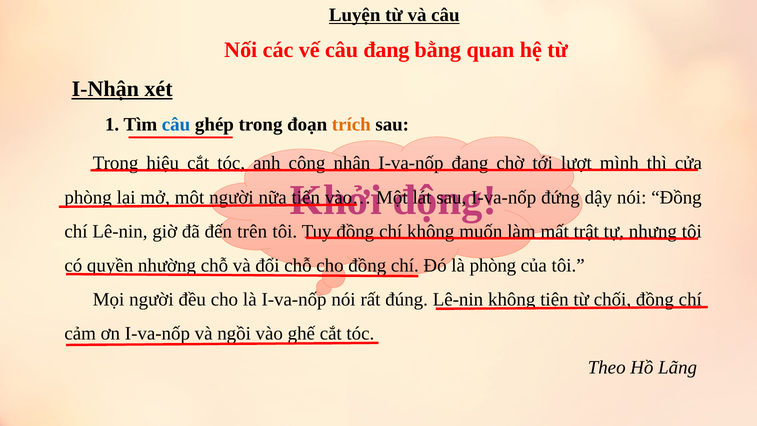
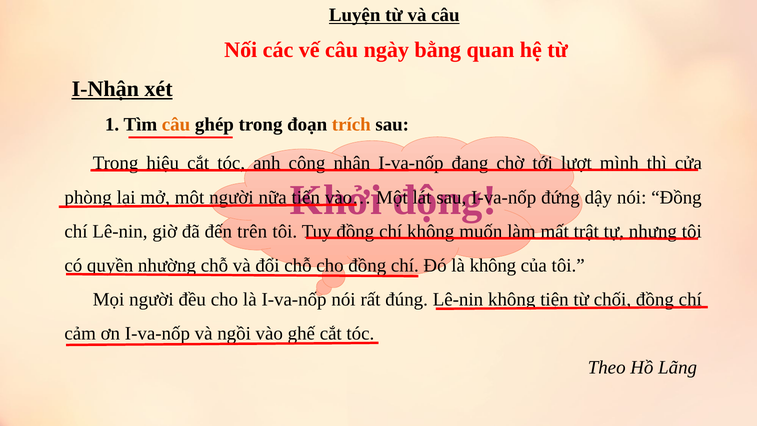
câu đang: đang -> ngày (386, 50)
câu colour: blue -> orange (176, 124)
là phòng: phòng -> không (493, 265)
